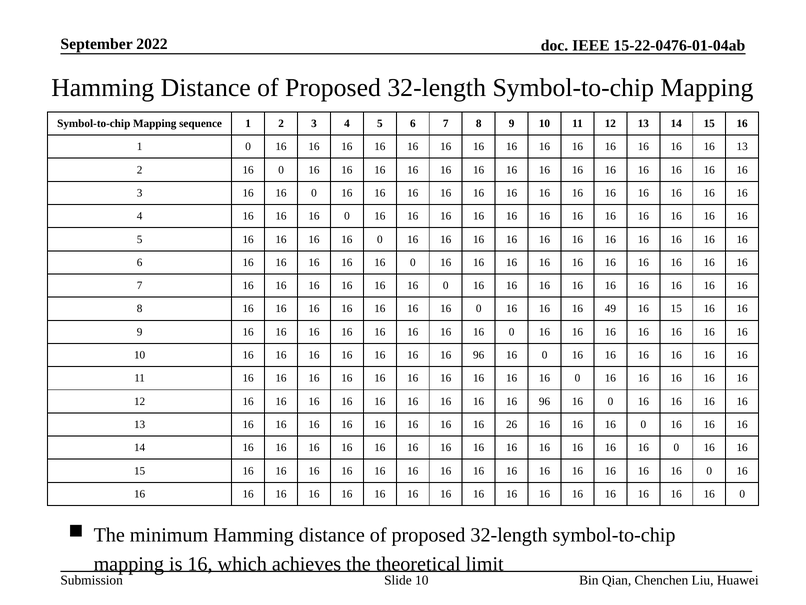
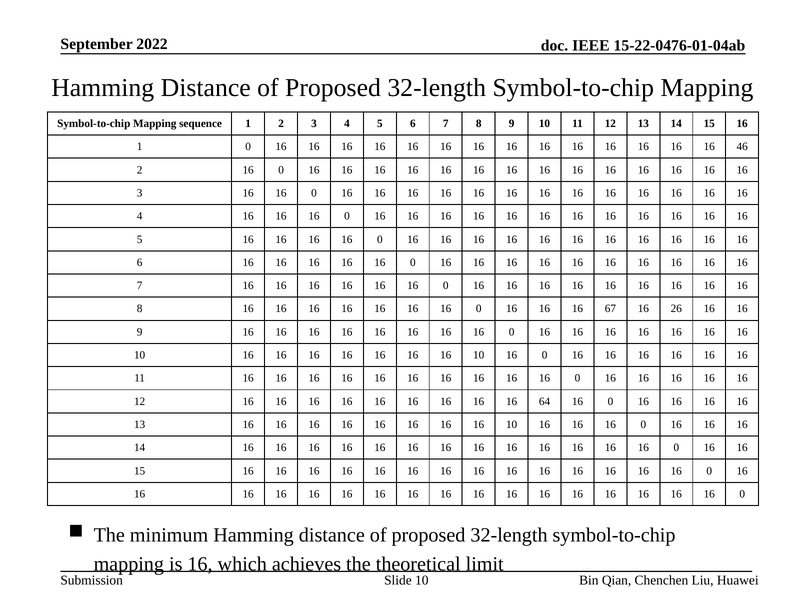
13: 13 -> 46 (742, 147)
49: 49 -> 67 (610, 309)
15: 15 -> 26 (676, 309)
96: 96 -> 10 (479, 355)
96: 96 -> 64 (545, 401)
26: 26 -> 10 (512, 424)
